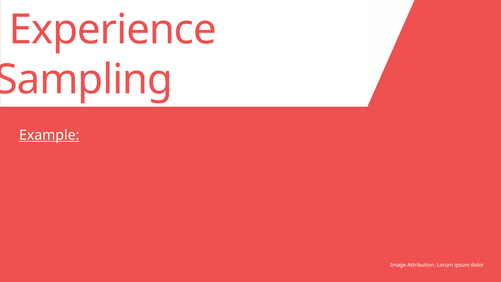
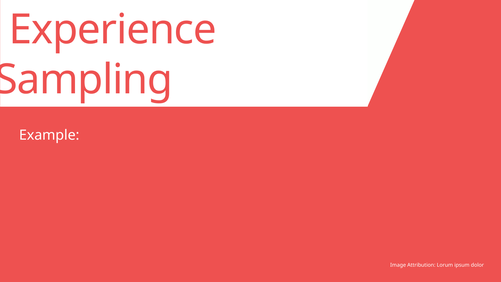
Example underline: present -> none (49, 135)
